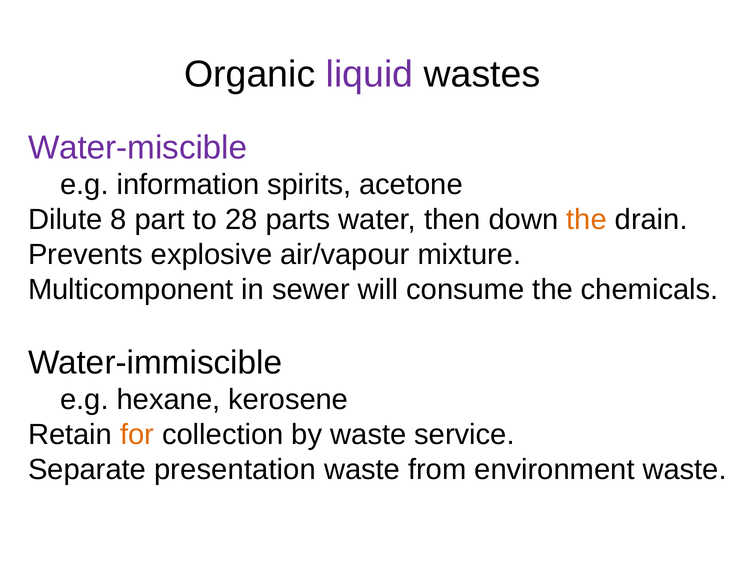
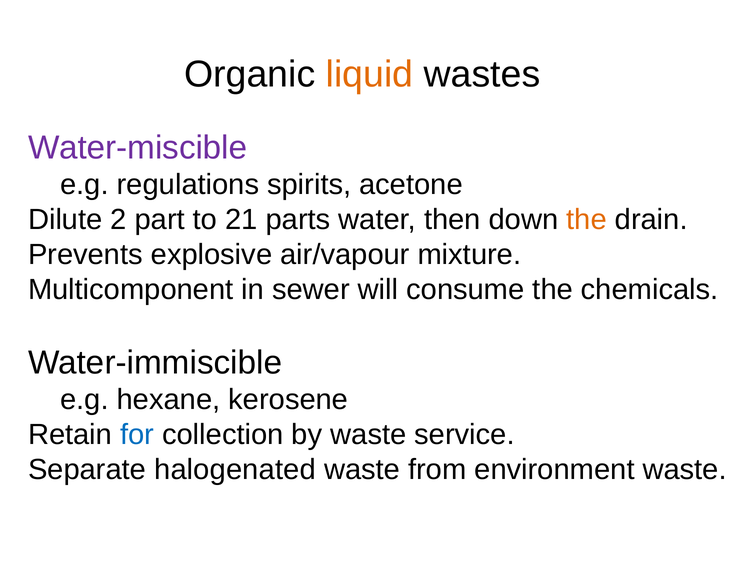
liquid colour: purple -> orange (370, 74)
information: information -> regulations (188, 185)
8: 8 -> 2 (119, 220)
28: 28 -> 21 (241, 220)
for colour: orange -> blue (137, 435)
presentation: presentation -> halogenated (235, 470)
